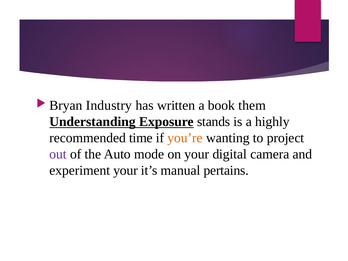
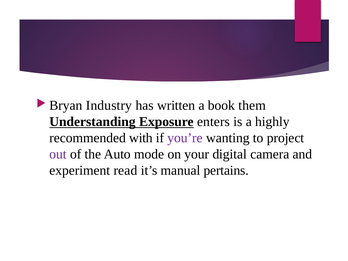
stands: stands -> enters (214, 122)
time: time -> with (141, 138)
you’re colour: orange -> purple (185, 138)
experiment your: your -> read (125, 170)
